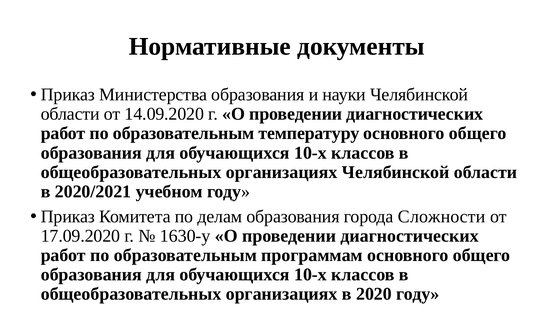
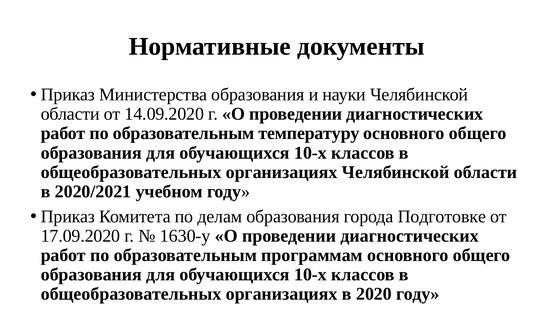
Сложности: Сложности -> Подготовке (442, 216)
